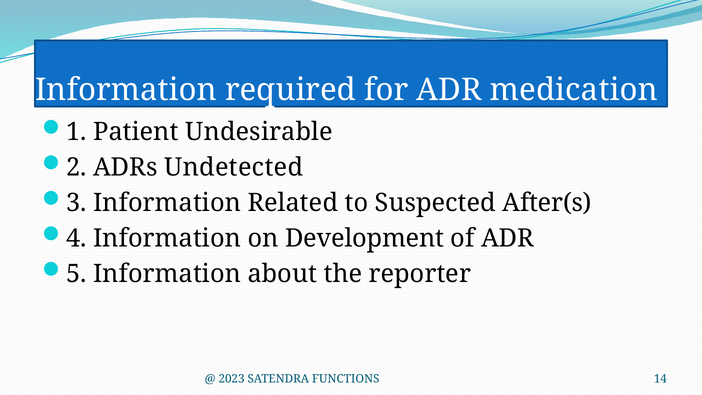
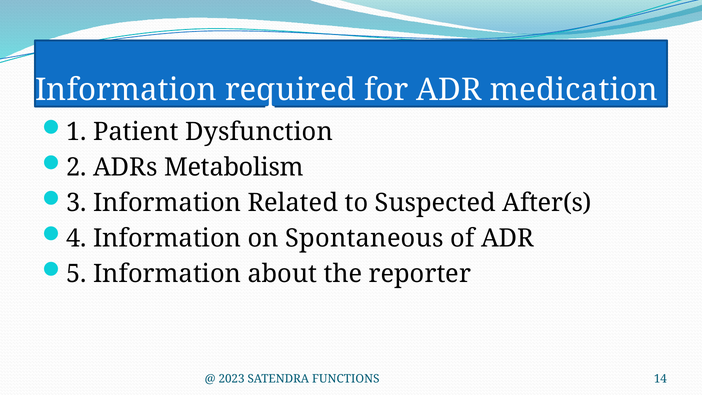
Undesirable: Undesirable -> Dysfunction (259, 132)
Undetected: Undetected -> Metabolism (234, 167)
Development: Development -> Spontaneous (364, 238)
